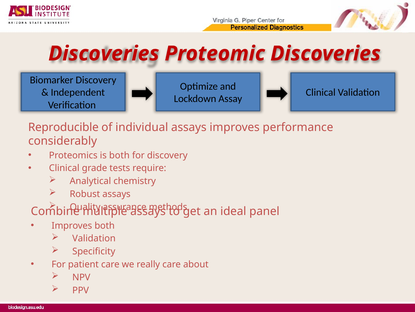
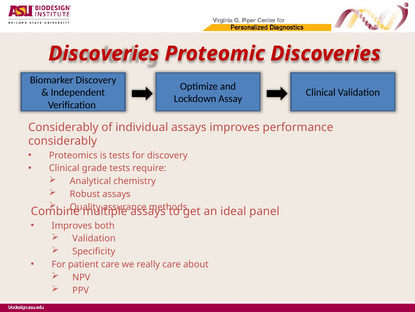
Reproducible: Reproducible -> Considerably (63, 127)
is both: both -> tests (119, 155)
